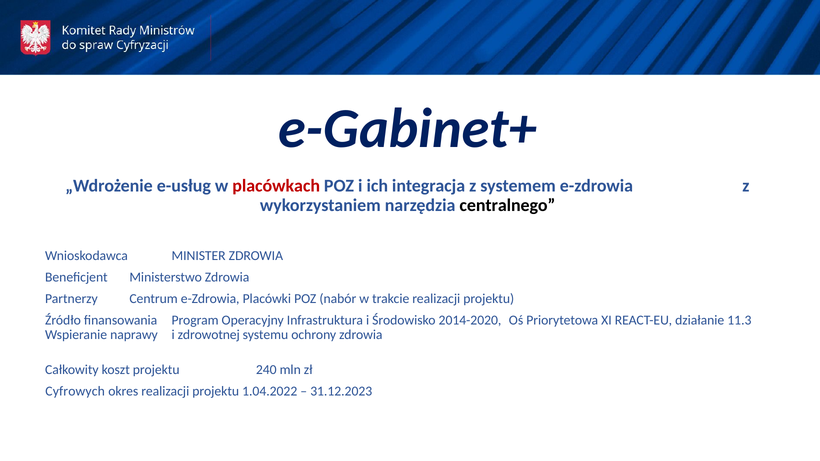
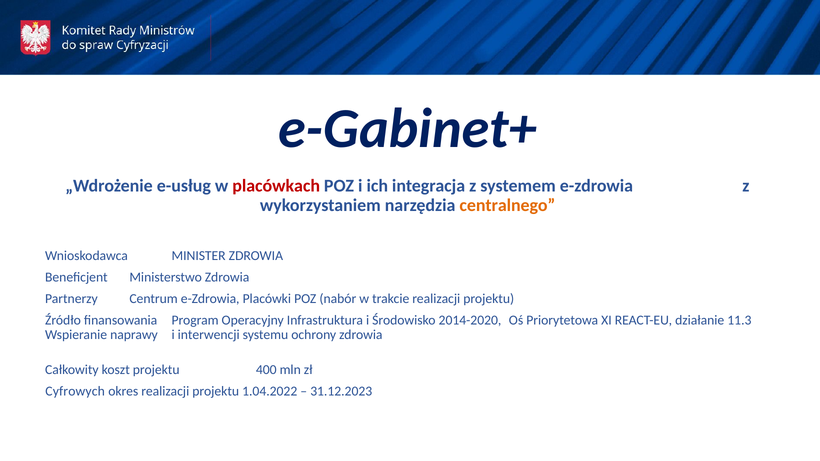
centralnego colour: black -> orange (507, 206)
zdrowotnej: zdrowotnej -> interwencji (209, 335)
240: 240 -> 400 (266, 370)
